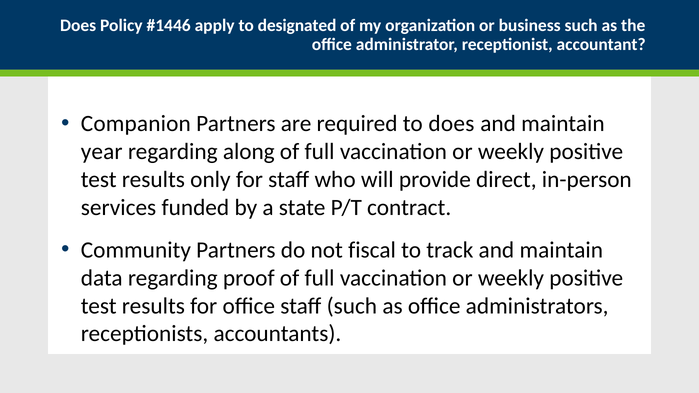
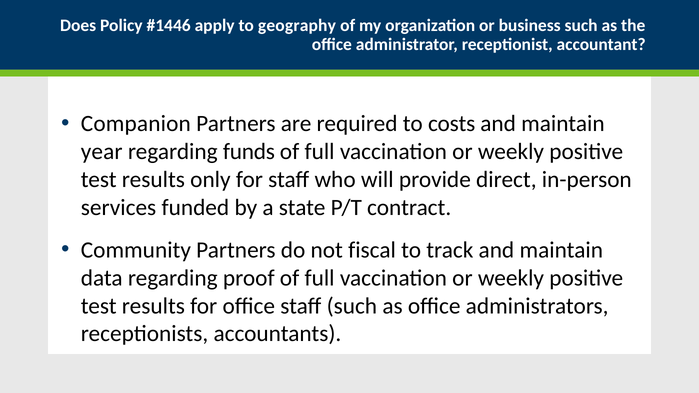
designated: designated -> geography (297, 25)
to does: does -> costs (452, 124)
along: along -> funds (249, 152)
